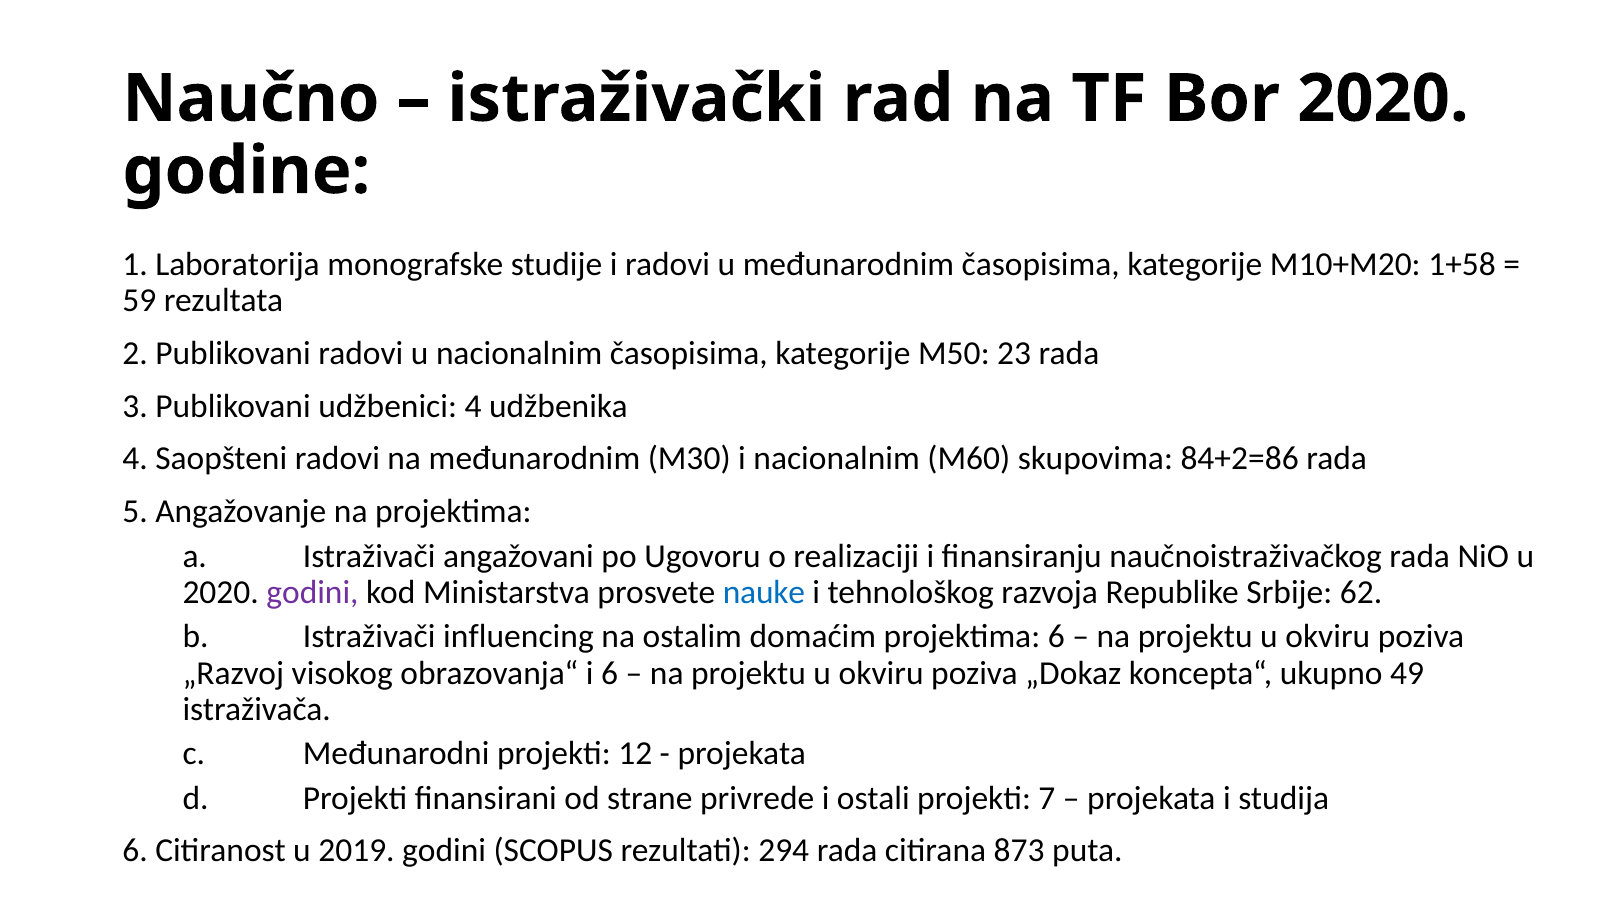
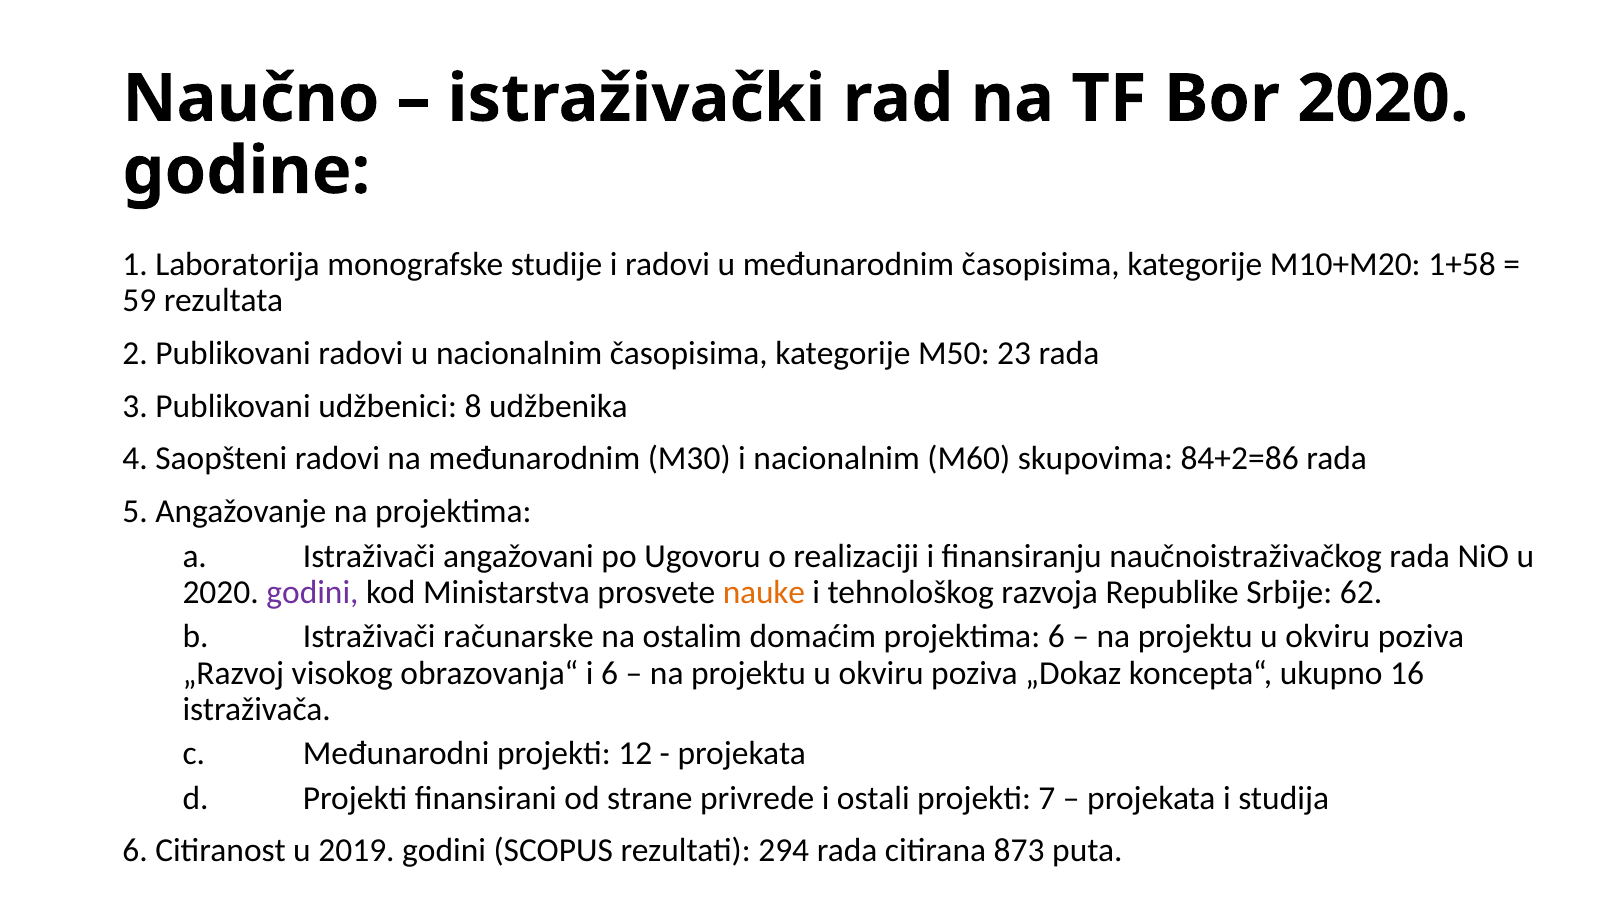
udžbenici 4: 4 -> 8 (473, 406)
nauke colour: blue -> orange (764, 592)
influencing: influencing -> računarske (518, 637)
49: 49 -> 16 (1407, 673)
